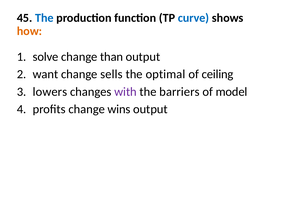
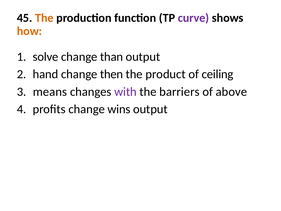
The colour: blue -> orange (44, 18)
curve colour: blue -> purple (193, 18)
want: want -> hand (45, 74)
sells: sells -> then (112, 74)
optimal: optimal -> product (166, 74)
lowers: lowers -> means (50, 92)
model: model -> above (231, 92)
